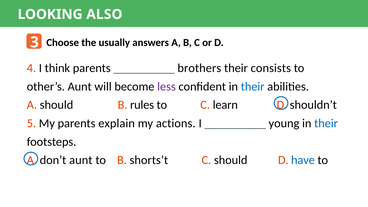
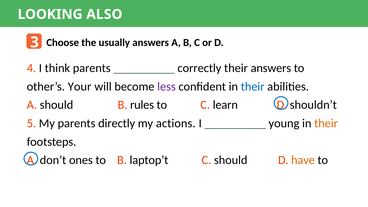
brothers: brothers -> correctly (199, 68)
their consists: consists -> answers (271, 68)
other’s Aunt: Aunt -> Your (80, 87)
explain: explain -> directly (117, 123)
their colour: blue -> orange (326, 123)
don’t aunt: aunt -> ones (81, 160)
shorts’t: shorts’t -> laptop’t (149, 160)
have colour: blue -> orange (303, 160)
